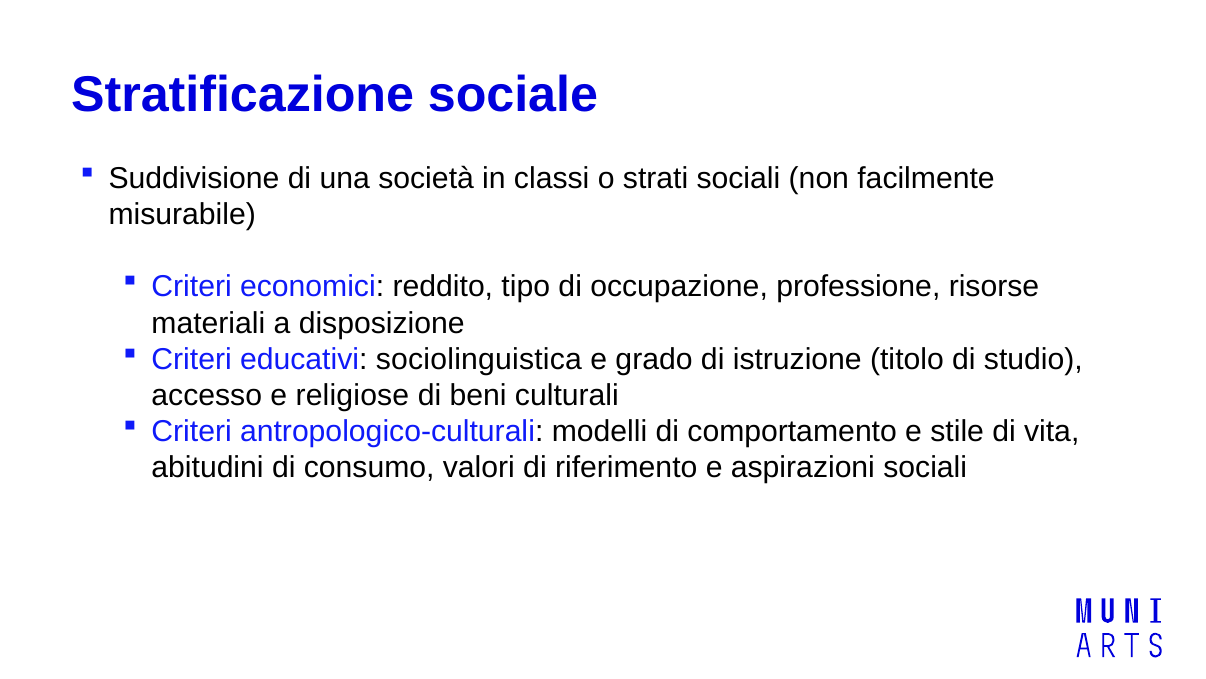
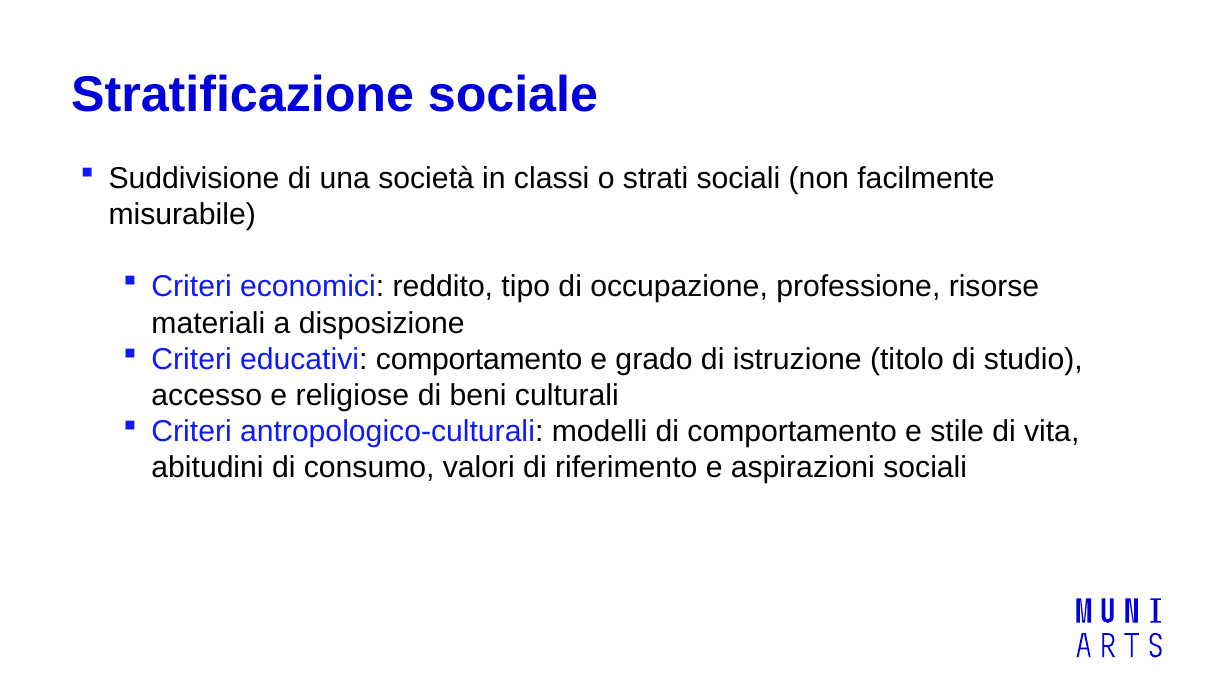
educativi sociolinguistica: sociolinguistica -> comportamento (479, 359)
